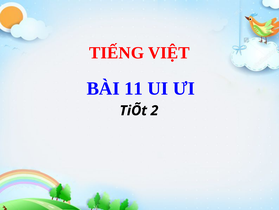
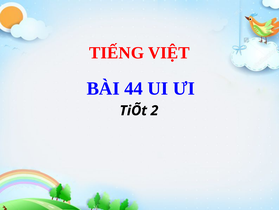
11: 11 -> 44 (134, 88)
